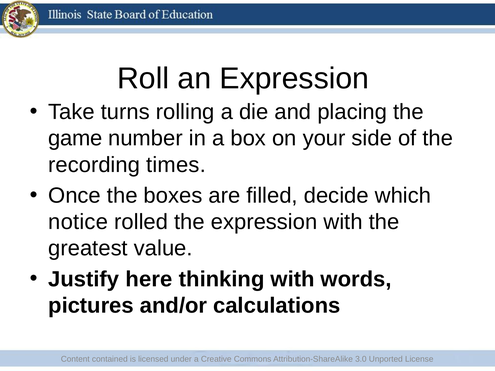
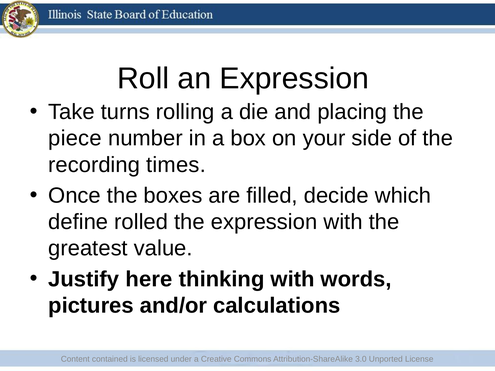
game: game -> piece (75, 138)
notice: notice -> define (78, 222)
